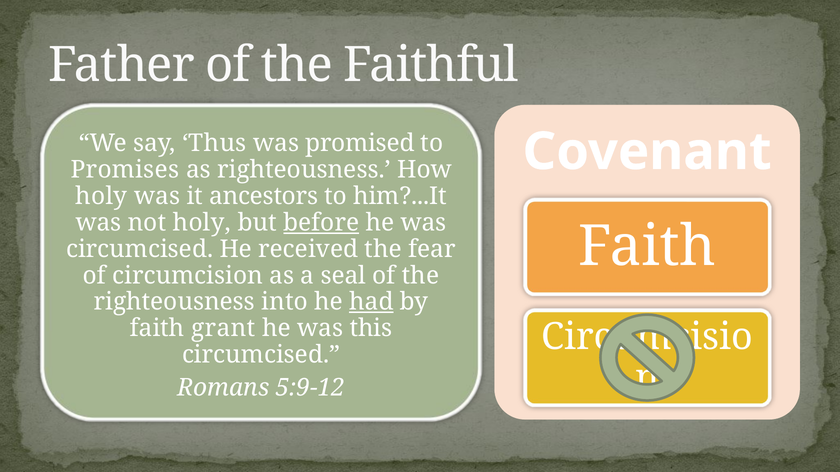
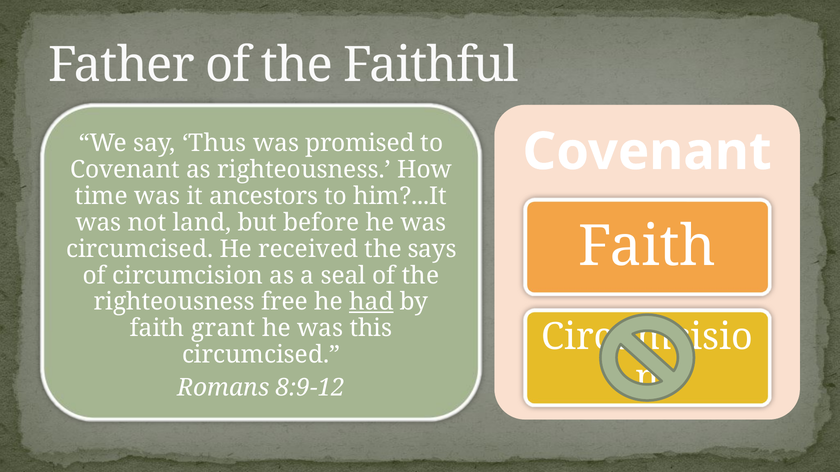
Promises: Promises -> Covenant (125, 170)
holy: holy -> time (101, 196)
not holy: holy -> land (202, 223)
before underline: present -> none (321, 223)
fear: fear -> says (432, 249)
into: into -> free (285, 302)
5:9-12: 5:9-12 -> 8:9-12 (310, 388)
